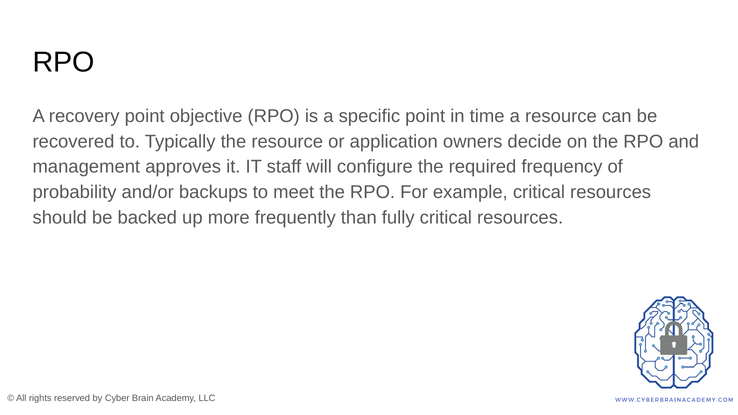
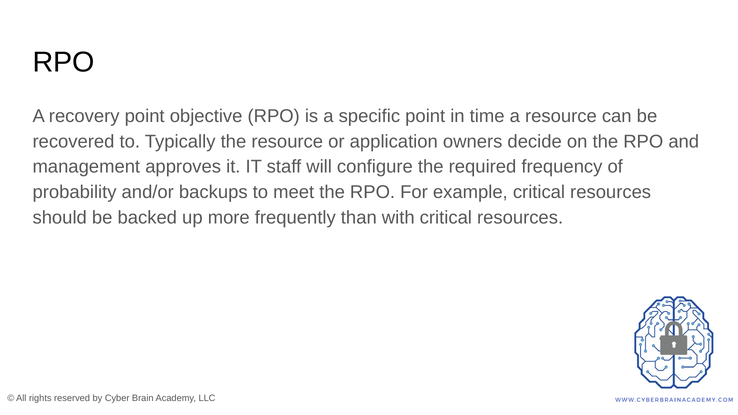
fully: fully -> with (398, 218)
